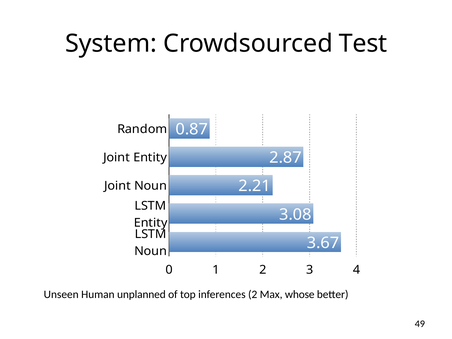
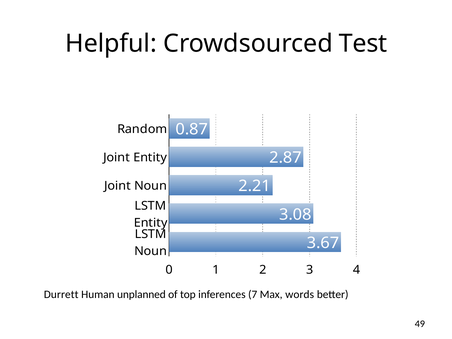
System: System -> Helpful (111, 44)
Unseen: Unseen -> Durrett (61, 294)
inferences 2: 2 -> 7 (253, 294)
whose: whose -> words (300, 294)
